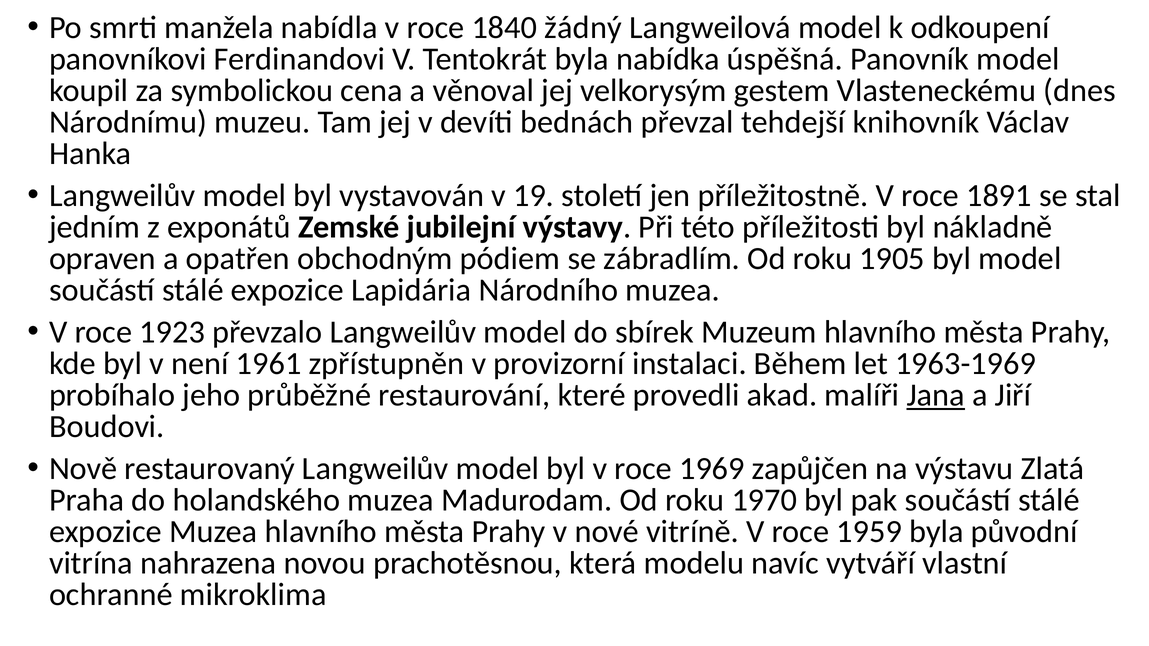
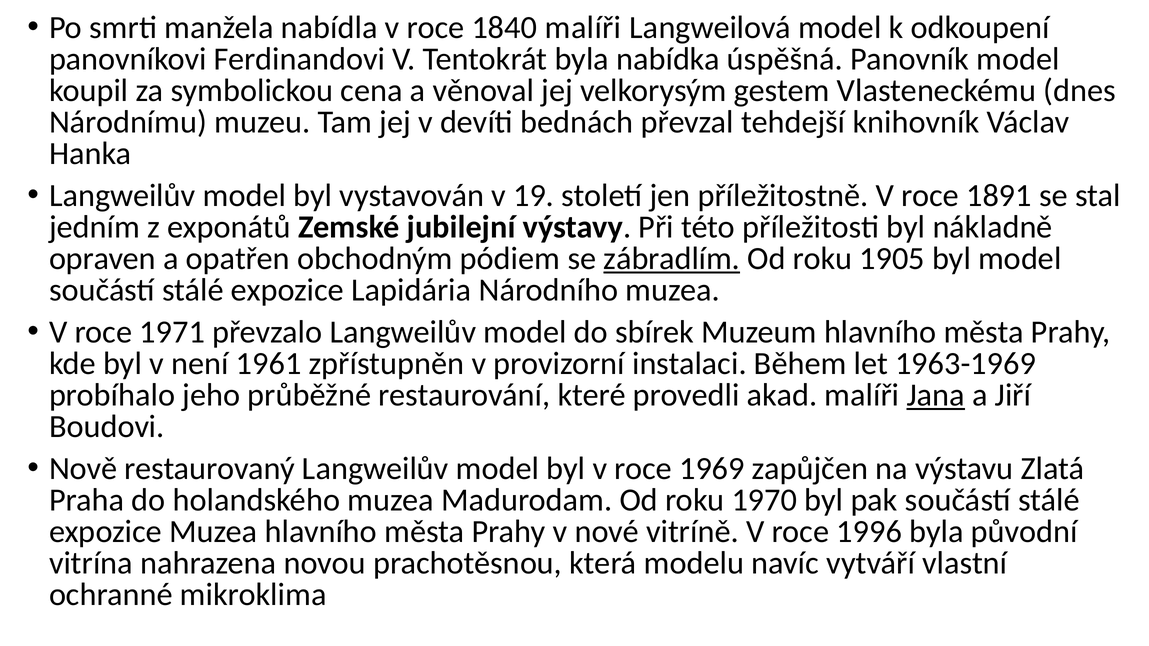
1840 žádný: žádný -> malíři (583, 28)
zábradlím underline: none -> present (672, 259)
1923: 1923 -> 1971 (172, 332)
1959: 1959 -> 1996 (869, 532)
